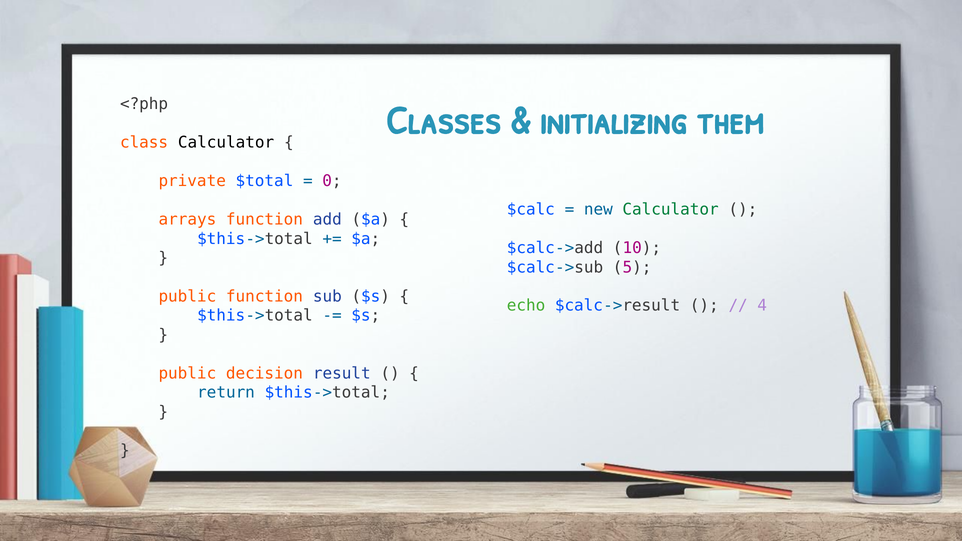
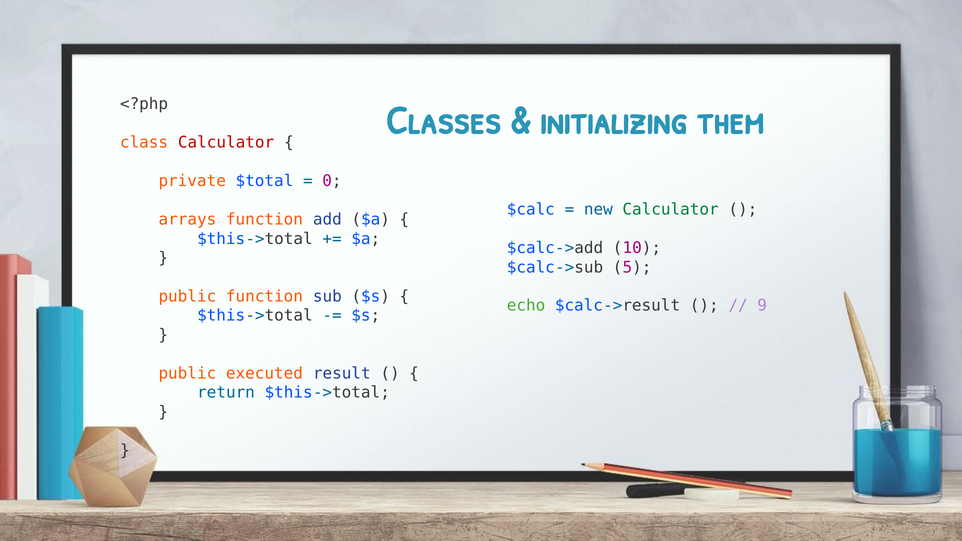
Calculator colour: black -> red (226, 143)
4: 4 -> 9 (762, 306)
decision: decision -> executed (264, 373)
